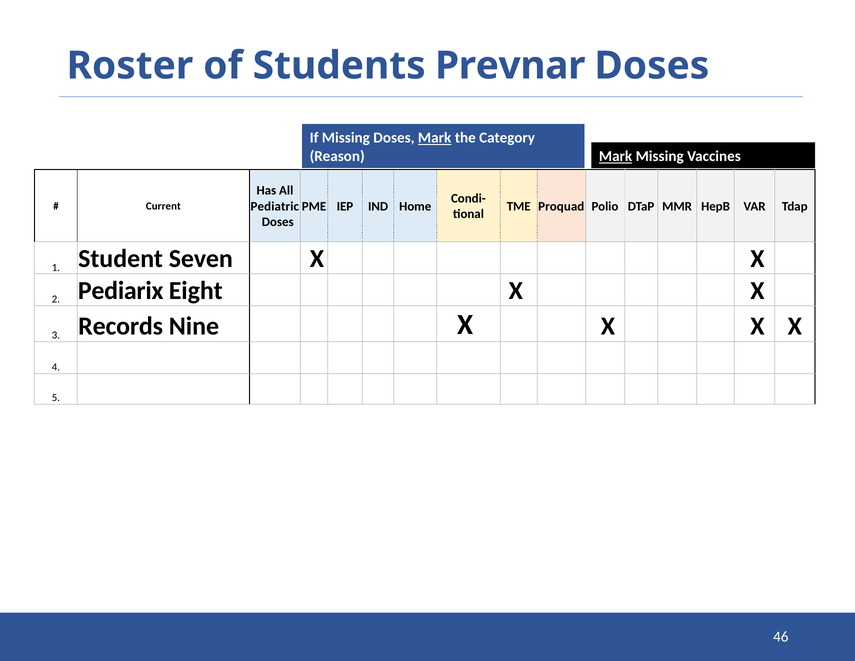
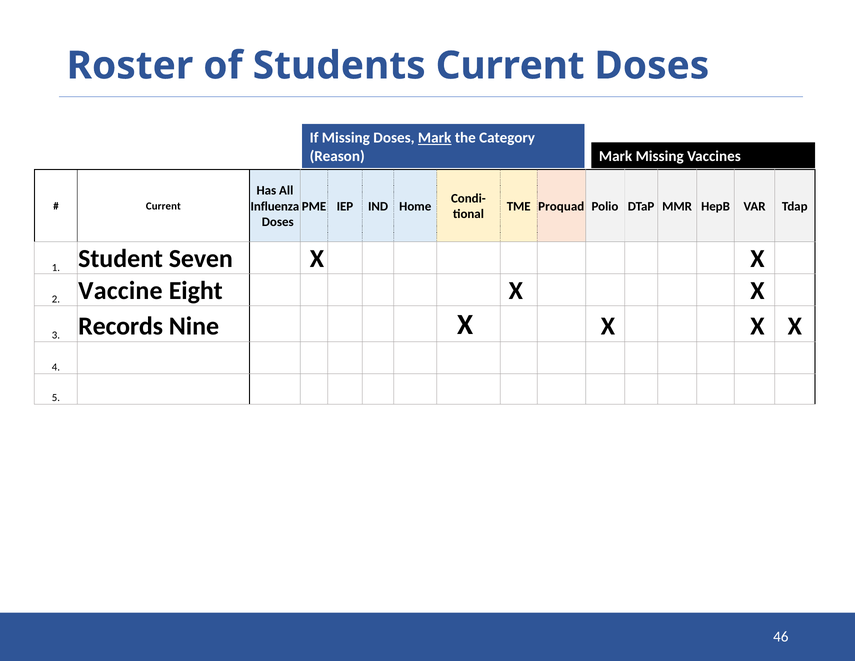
Students Prevnar: Prevnar -> Current (510, 66)
Mark underline: present -> none (616, 156)
Pediatric: Pediatric -> Influenza (275, 206)
Pediarix: Pediarix -> Vaccine (120, 291)
